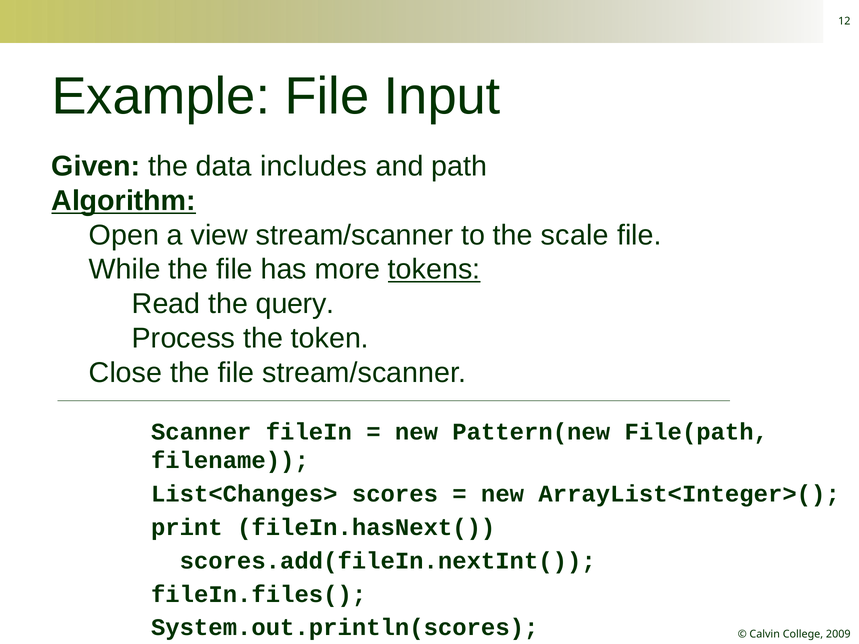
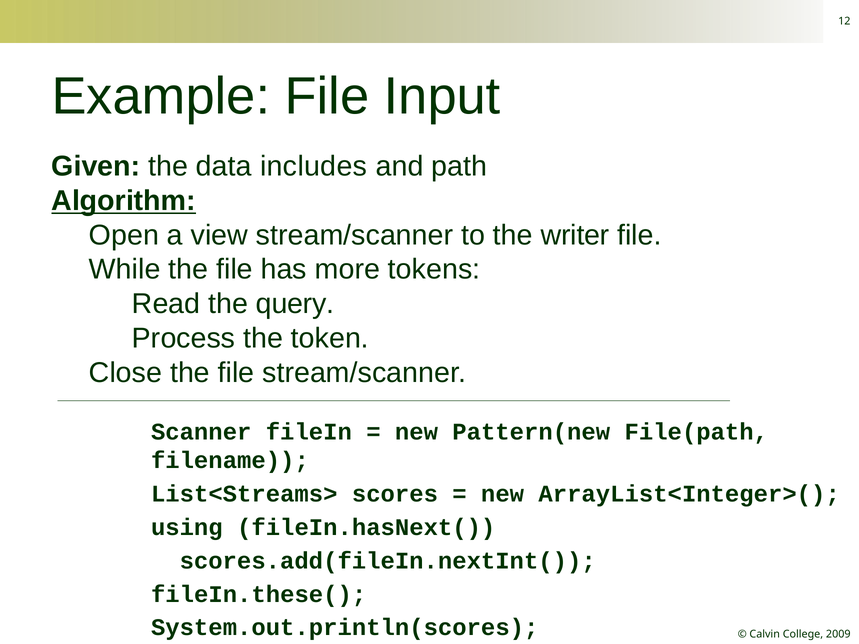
scale: scale -> writer (575, 235)
tokens underline: present -> none (434, 270)
List<Changes>: List<Changes> -> List<Streams> (244, 494)
print: print -> using (187, 528)
fileIn.files(: fileIn.files( -> fileIn.these( (259, 594)
